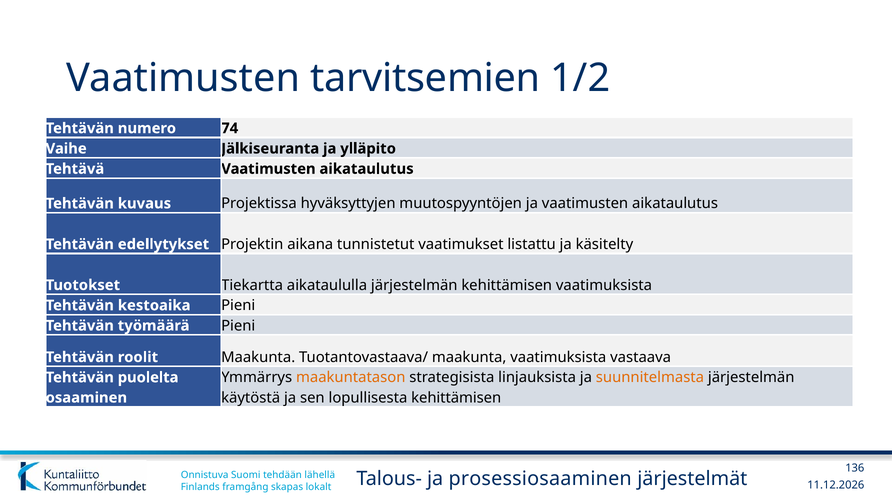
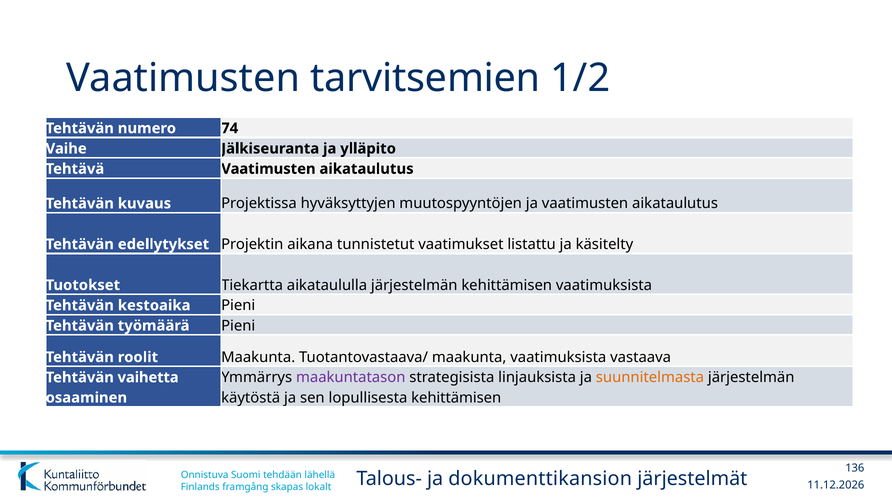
maakuntatason colour: orange -> purple (351, 377)
puolelta: puolelta -> vaihetta (148, 377)
prosessiosaaminen: prosessiosaaminen -> dokumenttikansion (540, 479)
